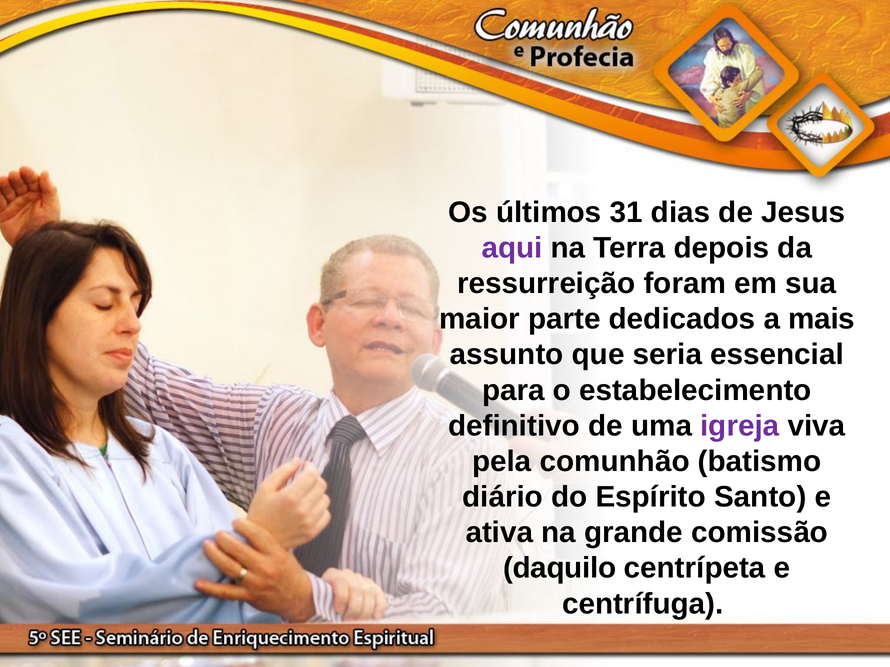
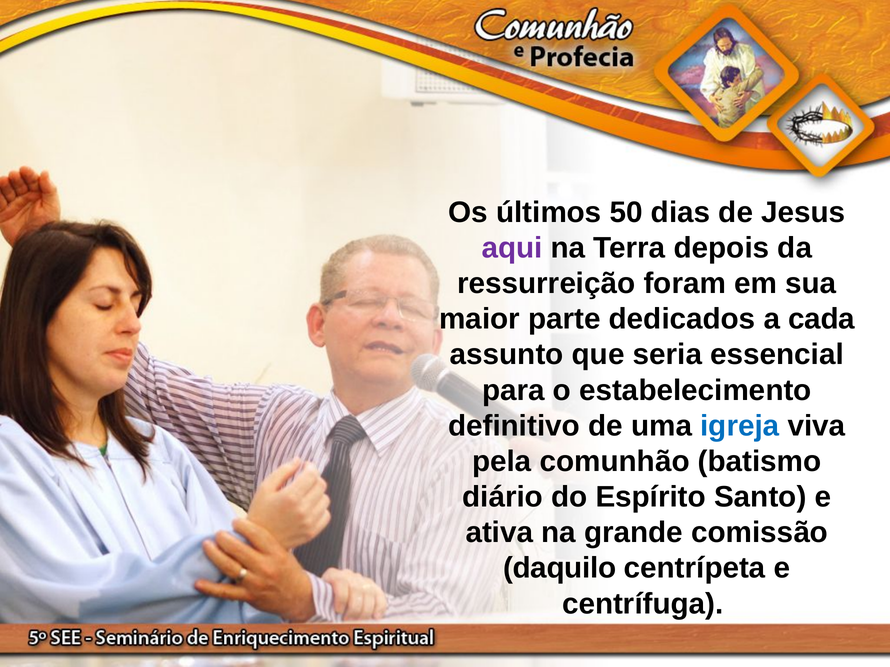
31: 31 -> 50 (626, 213)
mais: mais -> cada (822, 319)
igreja colour: purple -> blue (740, 426)
